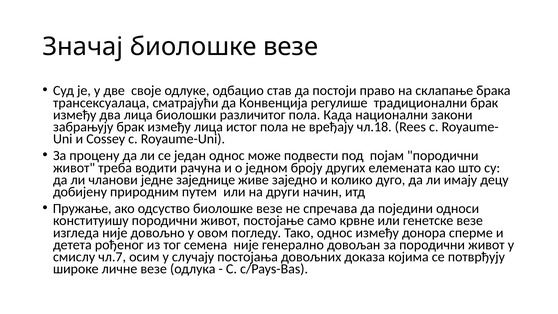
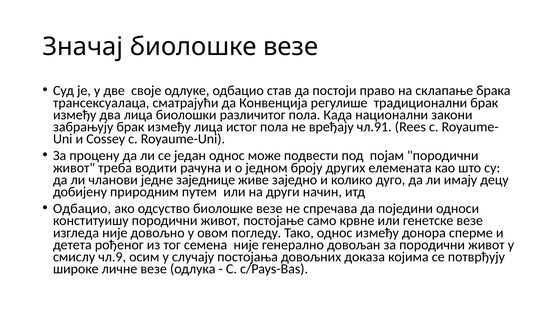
чл.18: чл.18 -> чл.91 (374, 127)
Пружање: Пружање -> Одбацио (82, 209)
чл.7: чл.7 -> чл.9 (112, 257)
